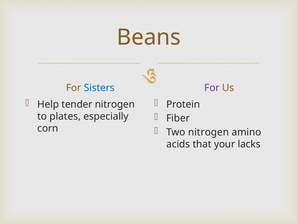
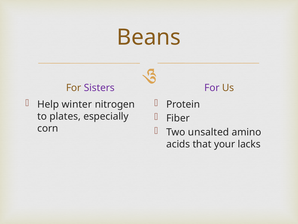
Sisters colour: blue -> purple (99, 88)
tender: tender -> winter (77, 104)
Two nitrogen: nitrogen -> unsalted (209, 132)
